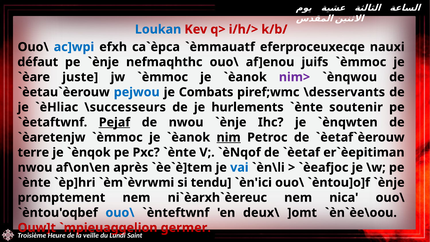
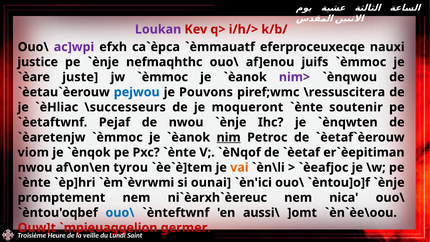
Loukan colour: blue -> purple (158, 29)
ac]wpi colour: blue -> purple (74, 47)
défaut: défaut -> justice (38, 62)
Combats: Combats -> Pouvons (206, 92)
\desservants: \desservants -> \ressuscitera (344, 92)
hurlements: hurlements -> moqueront (247, 107)
Pejaf underline: present -> none (114, 122)
terre: terre -> viom (33, 152)
après: après -> tyrou (131, 167)
vai colour: blue -> orange (239, 167)
tendu: tendu -> ounai (211, 182)
deux\: deux\ -> aussi\ (261, 213)
